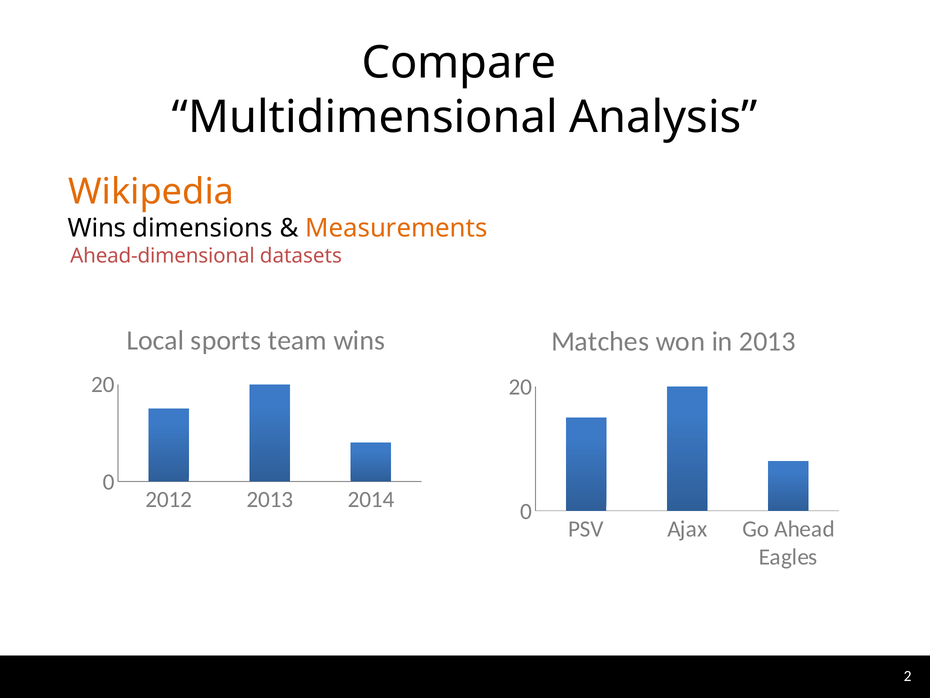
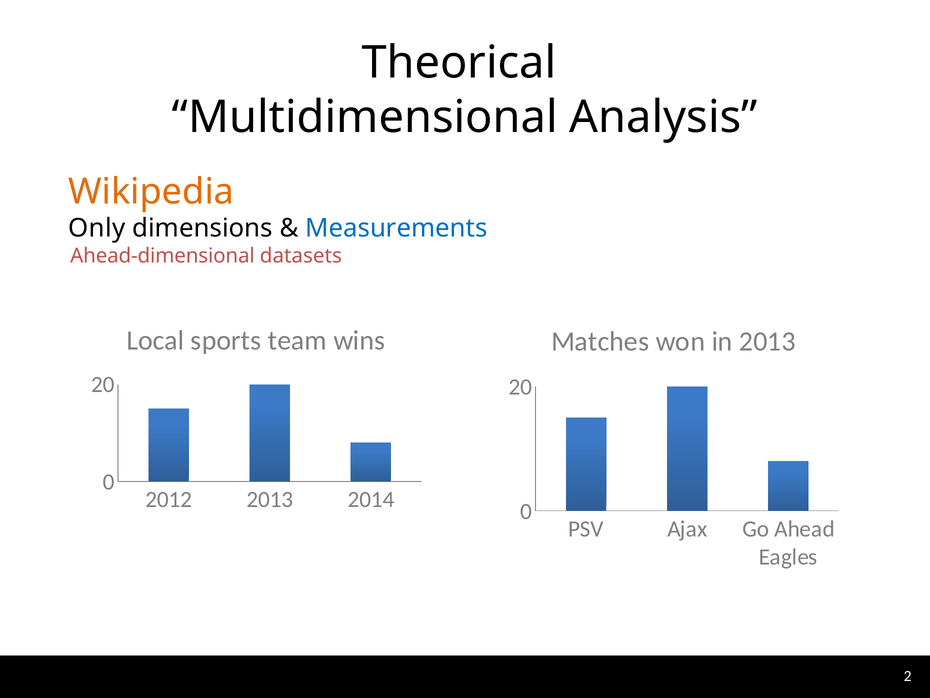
Compare: Compare -> Theorical (459, 63)
Wins: Wins -> Only (97, 228)
Measurements colour: orange -> blue (396, 228)
